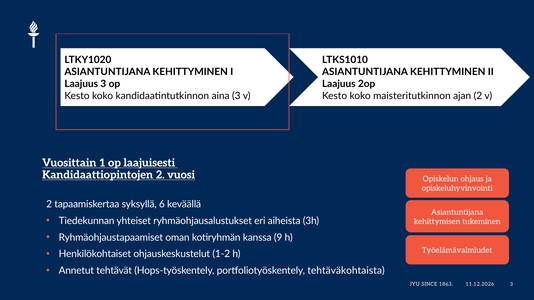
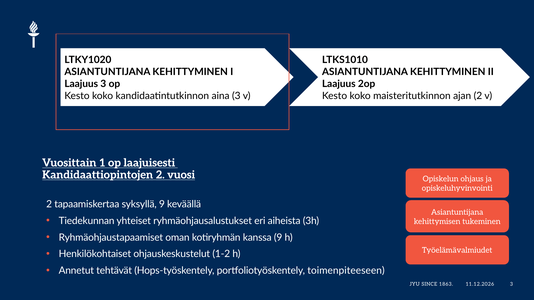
syksyllä 6: 6 -> 9 (162, 204)
tehtäväkohtaista: tehtäväkohtaista -> toimenpiteeseen (346, 271)
